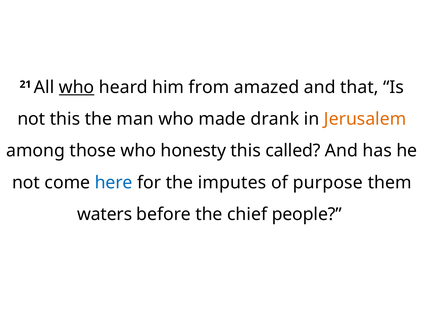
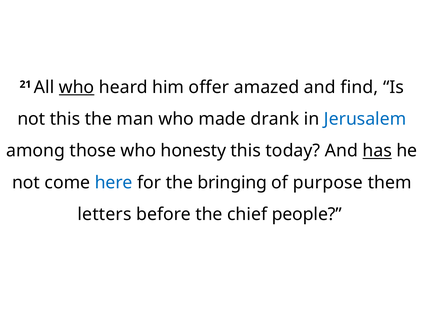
from: from -> offer (209, 87)
that: that -> find (359, 87)
Jerusalem colour: orange -> blue (365, 119)
called: called -> today (293, 151)
has underline: none -> present (377, 151)
imputes: imputes -> bringing (232, 183)
waters: waters -> letters (105, 214)
